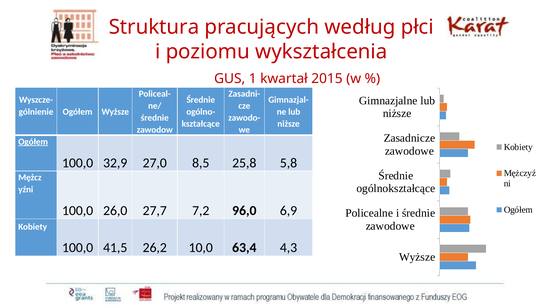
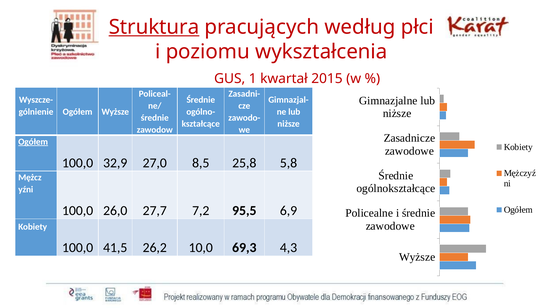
Struktura underline: none -> present (154, 27)
96,0: 96,0 -> 95,5 (244, 211)
63,4: 63,4 -> 69,3 (244, 248)
